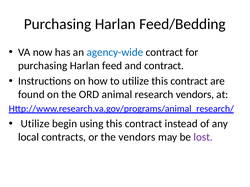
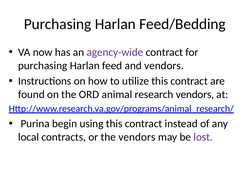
agency-wide colour: blue -> purple (115, 52)
and contract: contract -> vendors (164, 66)
Utilize: Utilize -> Purina (35, 124)
